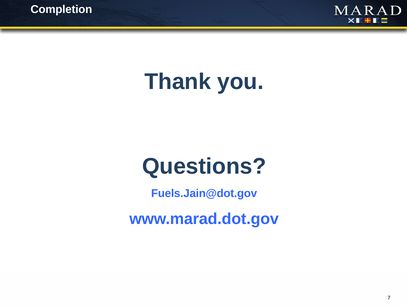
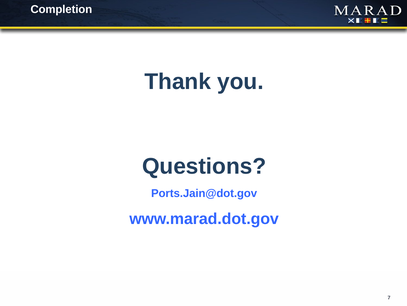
Fuels.Jain@dot.gov: Fuels.Jain@dot.gov -> Ports.Jain@dot.gov (204, 193)
